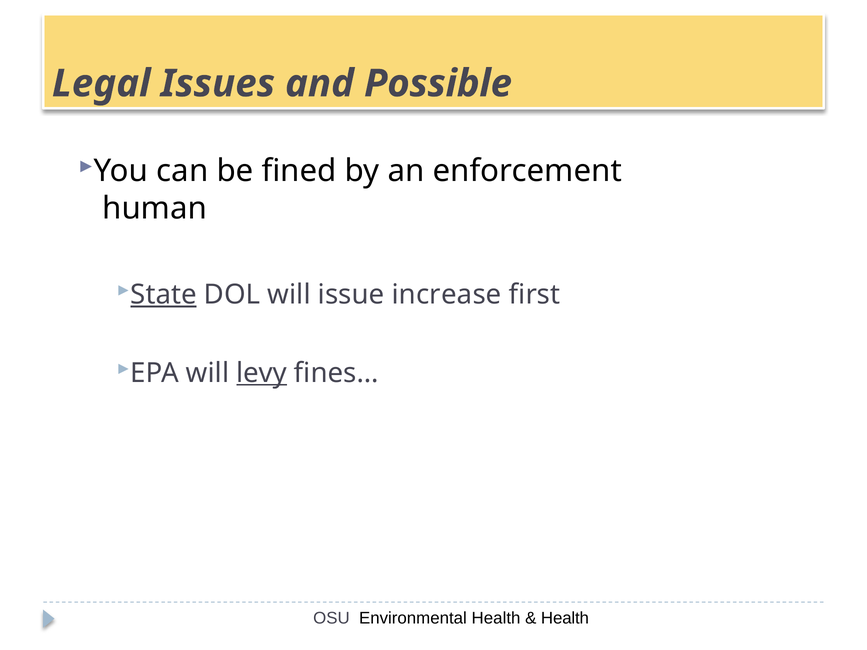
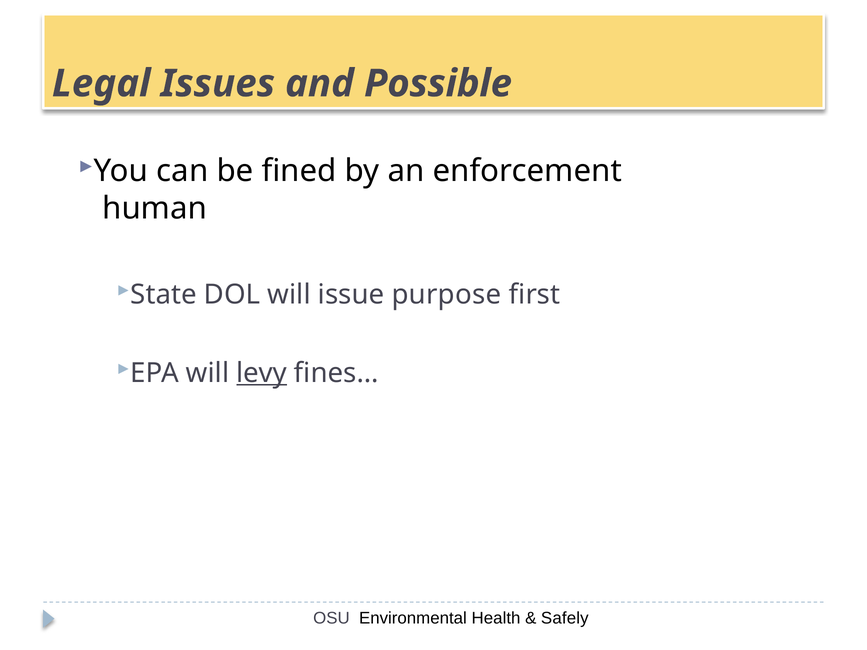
State underline: present -> none (164, 295)
increase: increase -> purpose (446, 295)
Health: Health -> Safely (565, 618)
